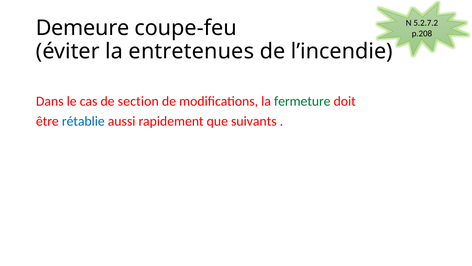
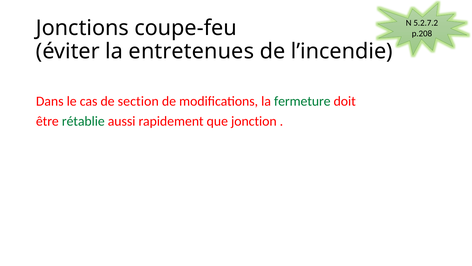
Demeure: Demeure -> Jonctions (82, 28)
rétablie colour: blue -> green (83, 121)
suivants: suivants -> jonction (254, 121)
